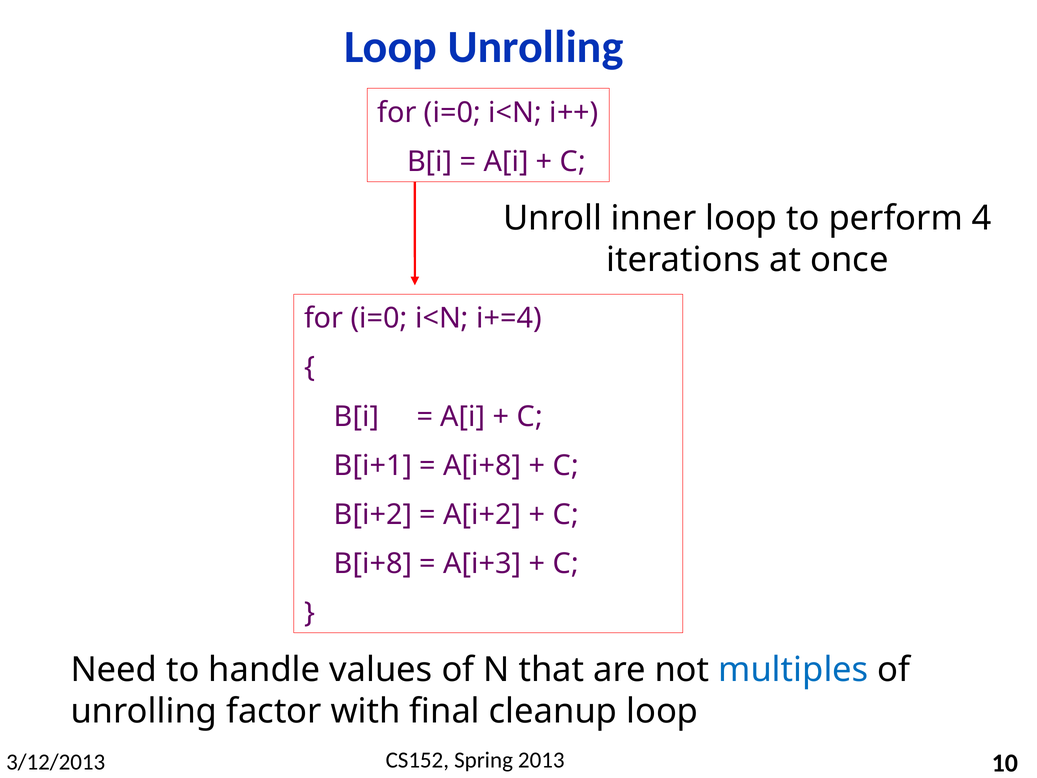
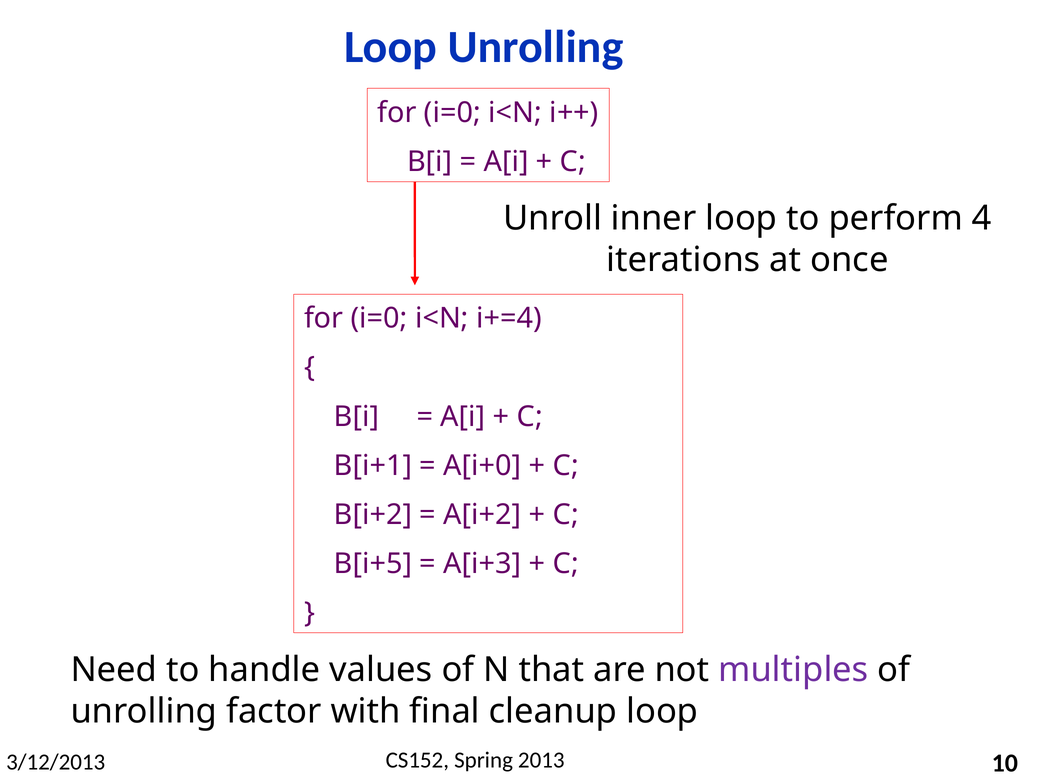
A[i+8: A[i+8 -> A[i+0 (482, 465)
B[i+8: B[i+8 -> B[i+5 (373, 563)
multiples colour: blue -> purple (793, 669)
